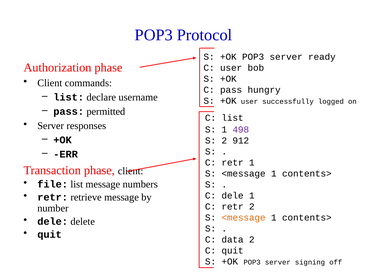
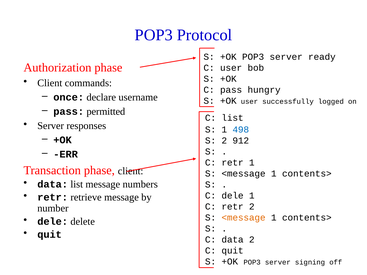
list: list -> once (69, 97)
498 colour: purple -> blue (241, 130)
file: file -> data (53, 184)
